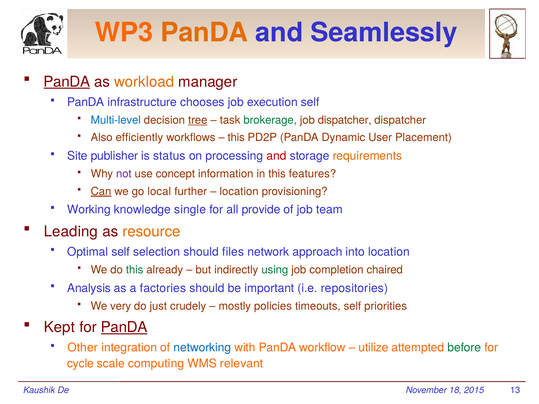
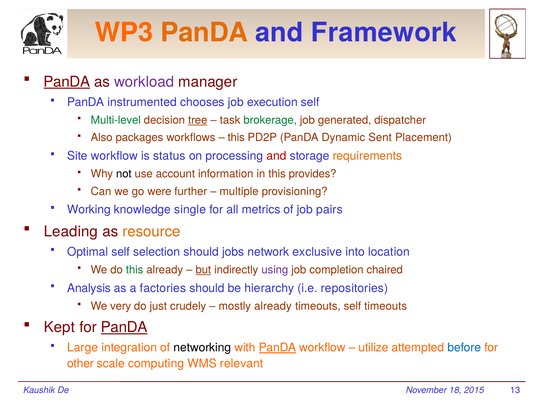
Seamlessly: Seamlessly -> Framework (384, 33)
workload colour: orange -> purple (144, 82)
infrastructure: infrastructure -> instrumented (142, 102)
Multi-level colour: blue -> green (116, 120)
job dispatcher: dispatcher -> generated (345, 120)
efficiently: efficiently -> packages (139, 138)
User: User -> Sent (380, 138)
Site publisher: publisher -> workflow (114, 156)
not colour: purple -> black (124, 174)
concept: concept -> account (175, 174)
features: features -> provides (313, 174)
Can underline: present -> none (101, 191)
local: local -> were (159, 191)
location: location -> multiple (239, 191)
provide: provide -> metrics (261, 210)
team: team -> pairs (330, 210)
files: files -> jobs (233, 252)
approach: approach -> exclusive (317, 252)
but underline: none -> present (203, 270)
using colour: green -> purple (275, 270)
important: important -> hierarchy (269, 288)
mostly policies: policies -> already (273, 306)
self priorities: priorities -> timeouts (386, 306)
Other: Other -> Large (83, 348)
networking colour: blue -> black (202, 348)
PanDA underline: none -> present (277, 348)
before colour: green -> blue (464, 348)
cycle: cycle -> other (80, 364)
